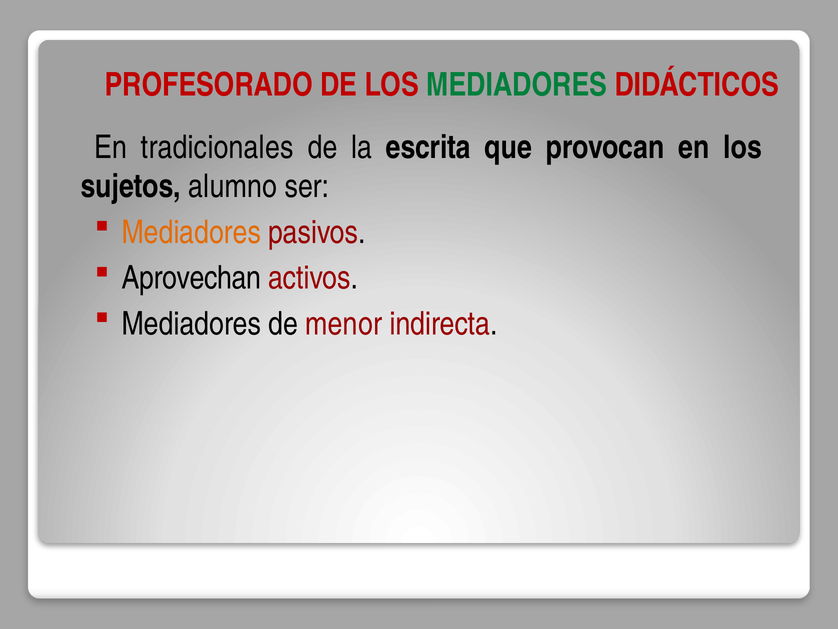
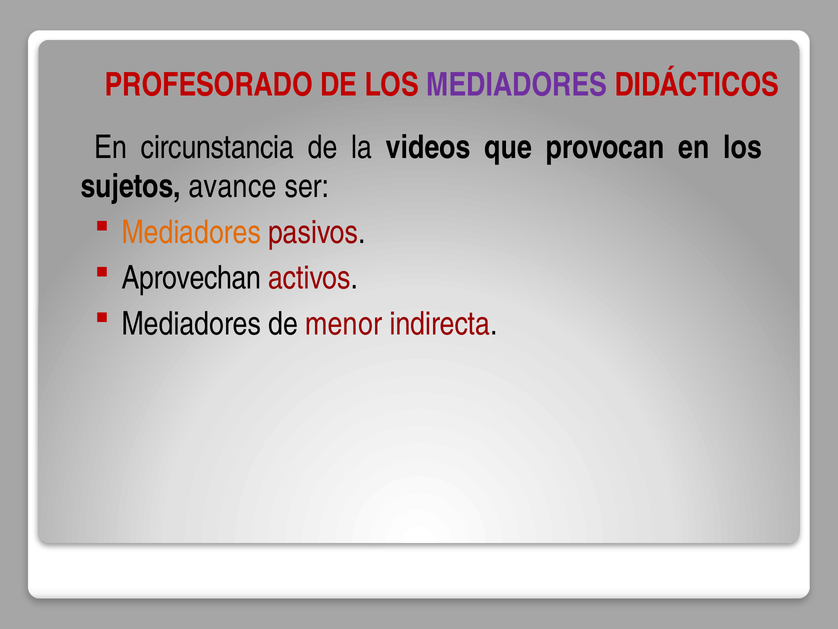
MEDIADORES colour: green -> purple (517, 85)
tradicionales: tradicionales -> circunstancia (217, 147)
escrita: escrita -> videos (428, 147)
alumno: alumno -> avance (233, 187)
